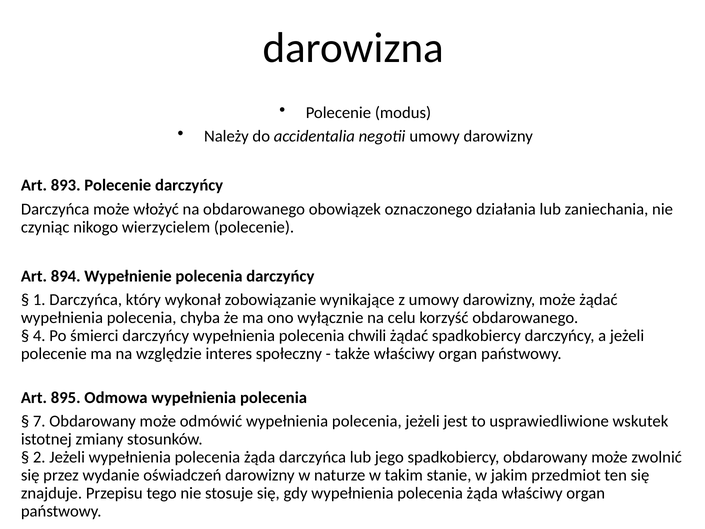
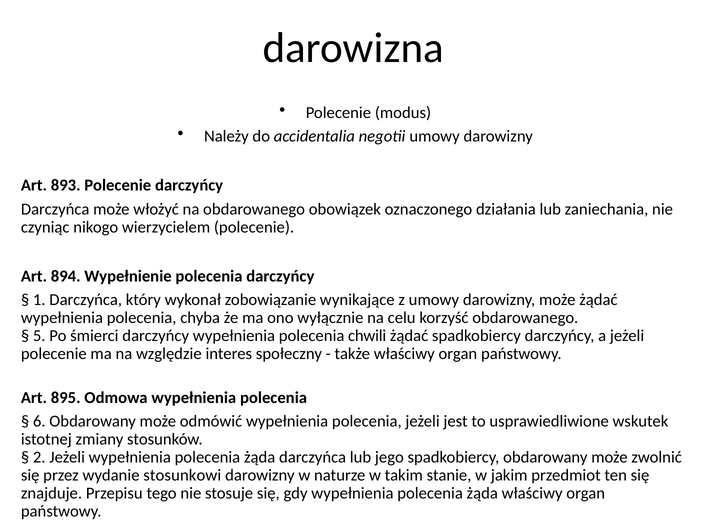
4: 4 -> 5 (39, 336)
7: 7 -> 6 (39, 421)
oświadczeń: oświadczeń -> stosunkowi (182, 475)
